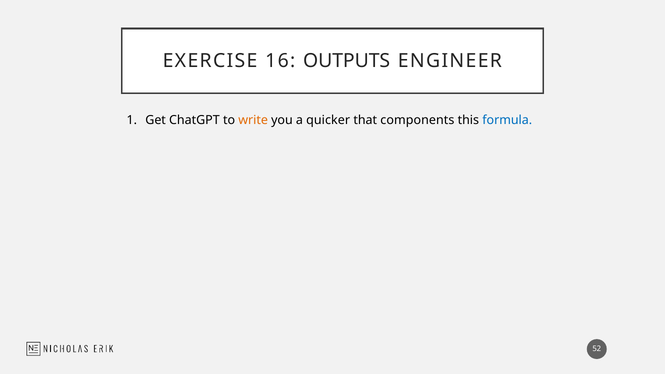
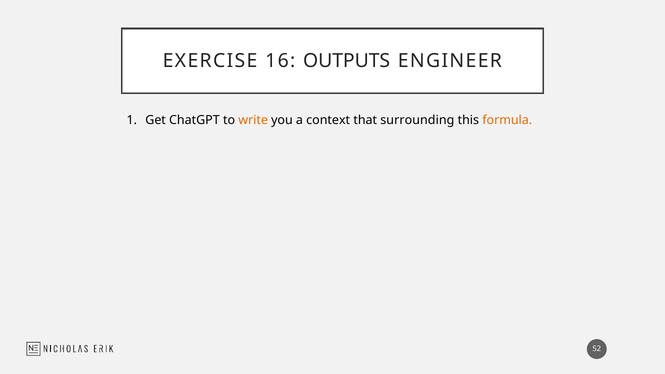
quicker: quicker -> context (328, 120)
components: components -> surrounding (417, 120)
formula colour: blue -> orange (507, 120)
